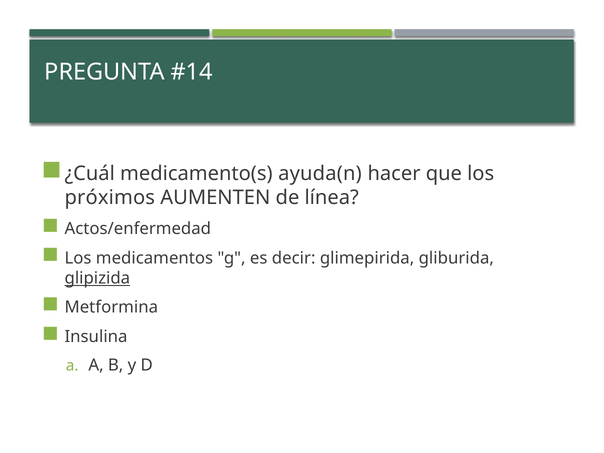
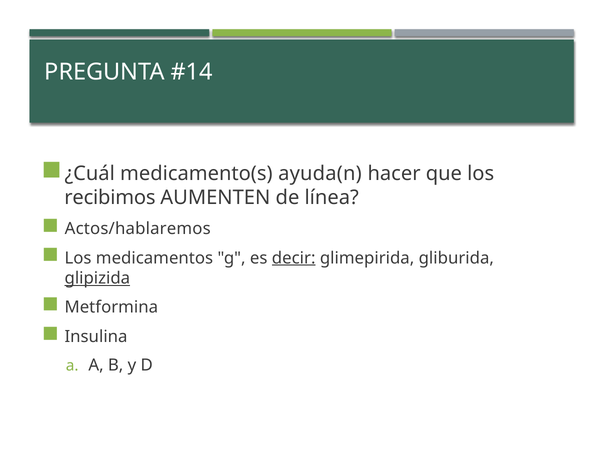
próximos: próximos -> recibimos (110, 198)
Actos/enfermedad: Actos/enfermedad -> Actos/hablaremos (138, 229)
decir underline: none -> present (294, 258)
